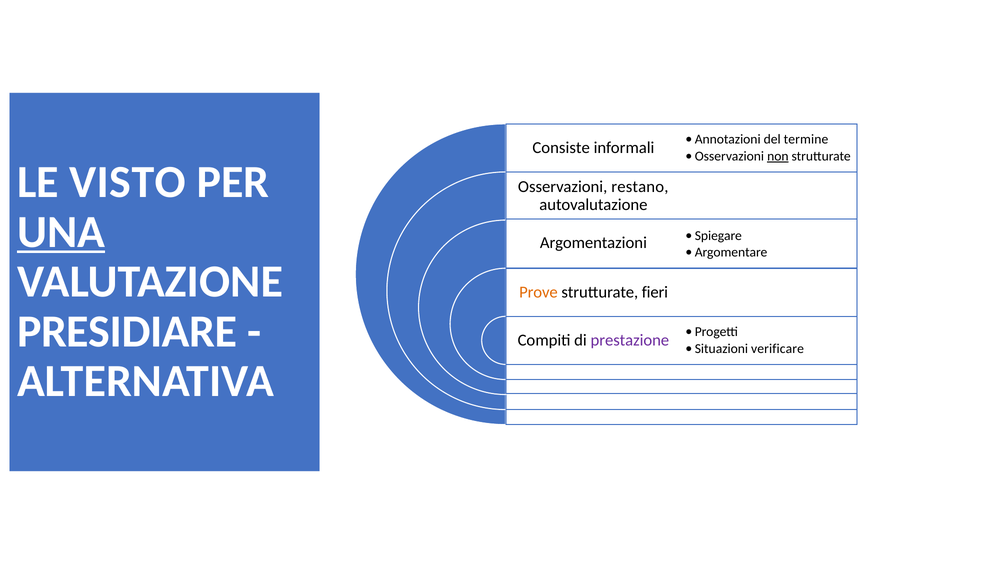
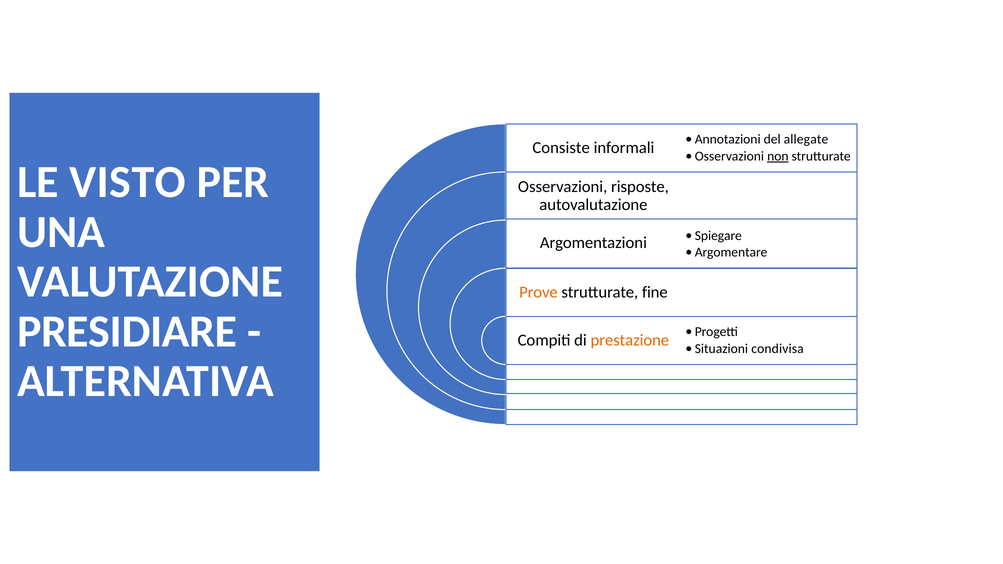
termine: termine -> allegate (806, 139)
restano: restano -> risposte (640, 187)
UNA underline: present -> none (61, 232)
fieri: fieri -> fine (655, 292)
prestazione colour: purple -> orange (630, 340)
verificare: verificare -> condivisa (778, 349)
